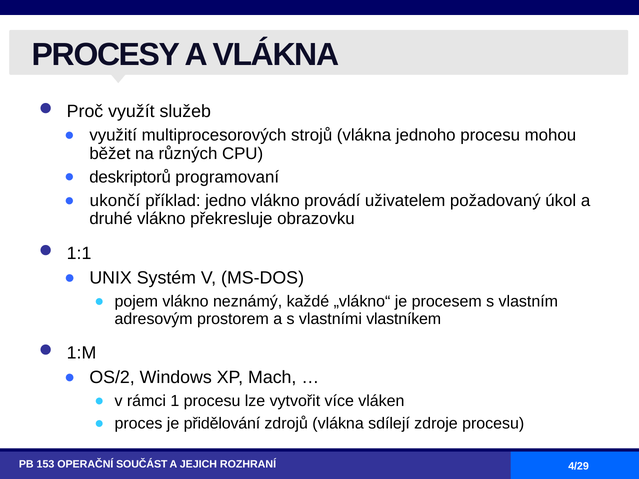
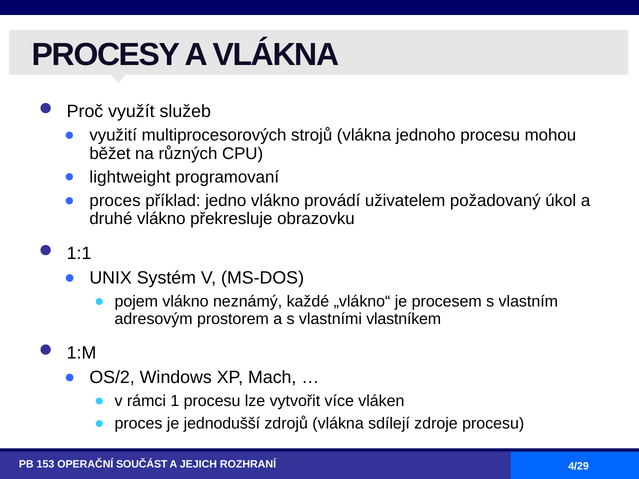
deskriptorů: deskriptorů -> lightweight (130, 177)
ukončí: ukončí -> proces (115, 201)
přidělování: přidělování -> jednodušší (222, 424)
